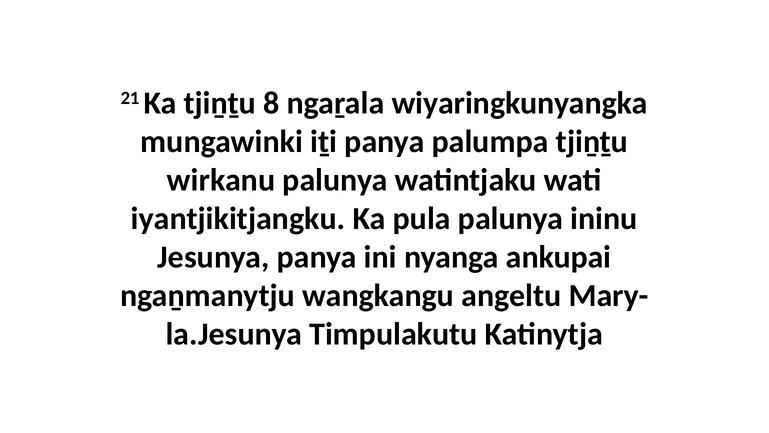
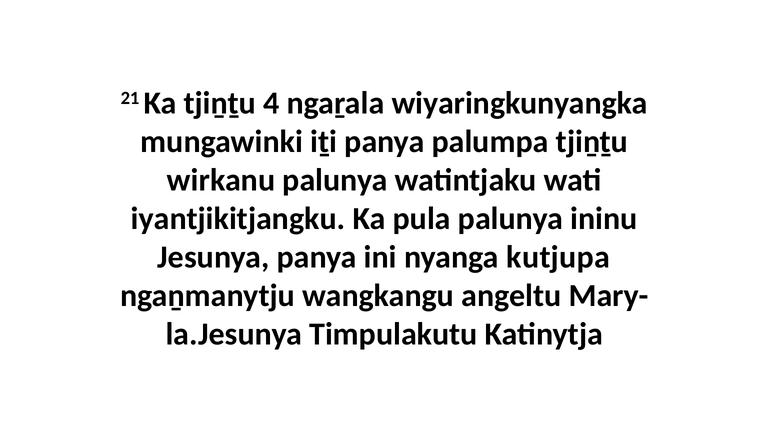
8: 8 -> 4 (271, 103)
ankupai: ankupai -> kutjupa (558, 257)
